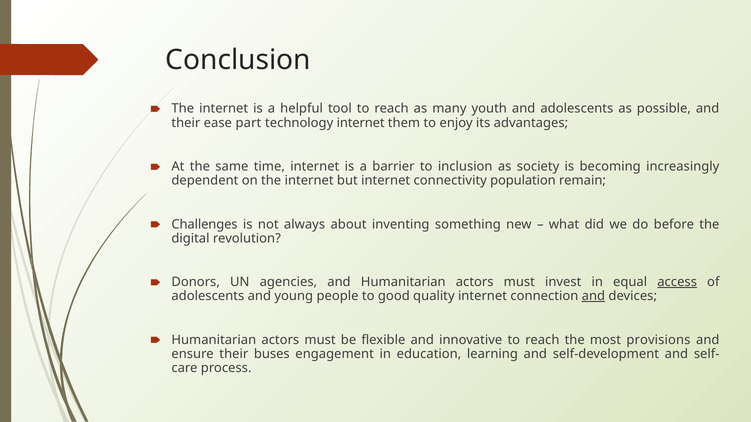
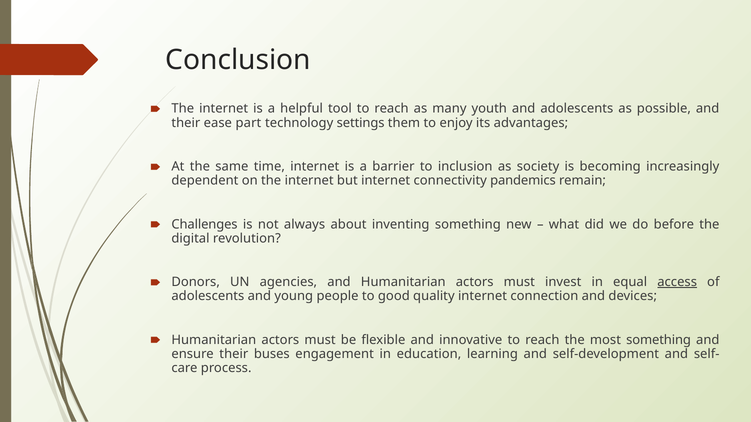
technology internet: internet -> settings (361, 123)
population: population -> pandemics (523, 181)
and underline: present -> none (593, 296)
most provisions: provisions -> something (659, 340)
